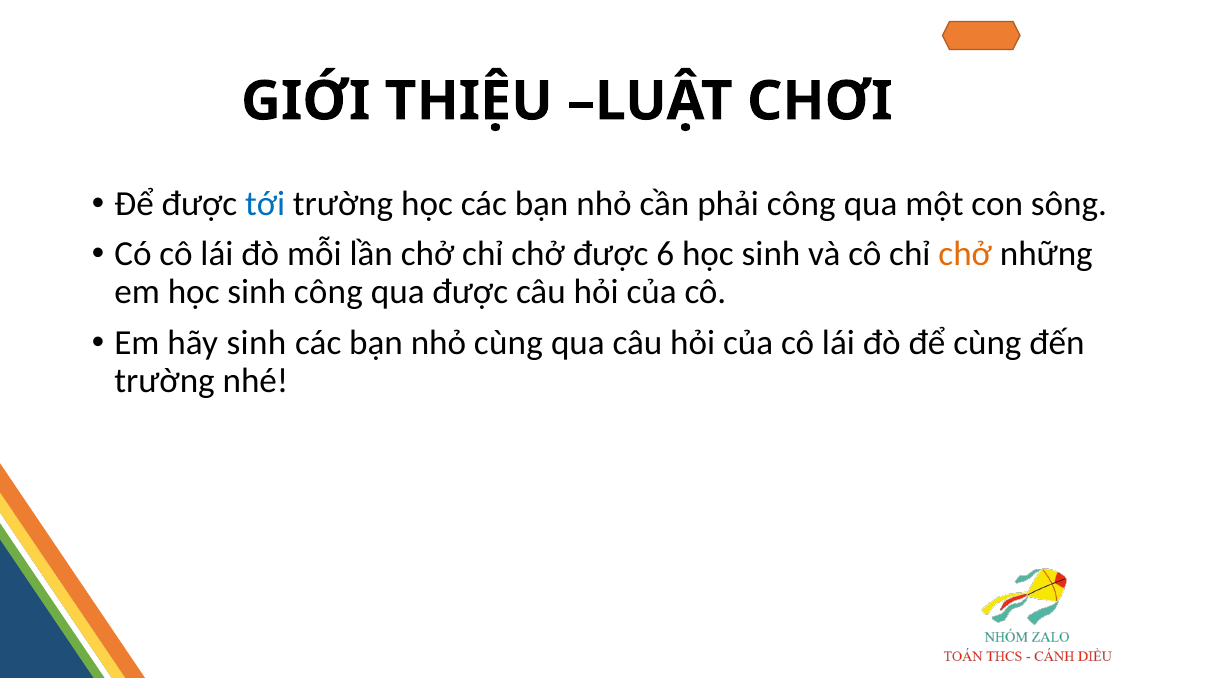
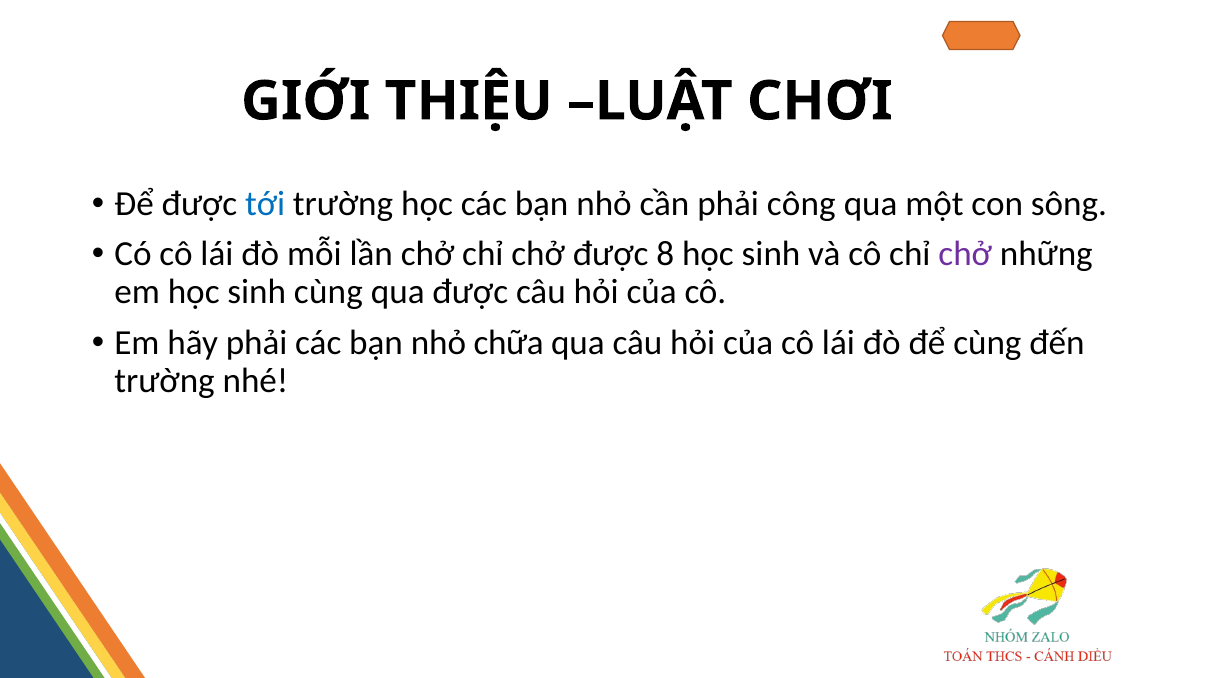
6: 6 -> 8 (665, 254)
chở colour: orange -> purple (965, 254)
sinh công: công -> cùng (328, 292)
hãy sinh: sinh -> phải (257, 343)
nhỏ cùng: cùng -> chữa (509, 343)
